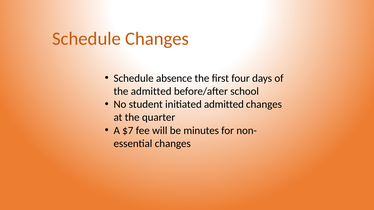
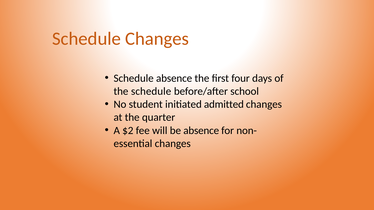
the admitted: admitted -> schedule (151, 91)
$7: $7 -> $2 (128, 131)
be minutes: minutes -> absence (201, 131)
